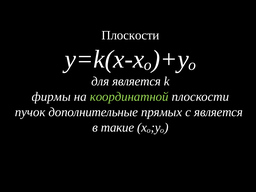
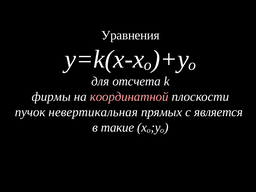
Плоскости: Плоскости -> Уравнения (130, 35)
для является: является -> отсчета (137, 81)
координатной colour: light green -> pink (129, 97)
дополнительные: дополнительные -> невертикальная (93, 112)
